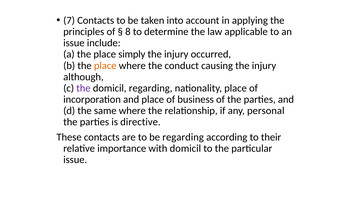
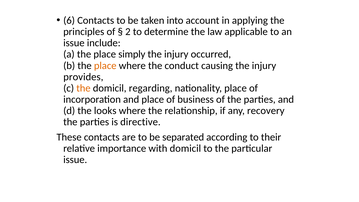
7: 7 -> 6 (69, 20)
8: 8 -> 2 (128, 32)
although: although -> provides (83, 77)
the colour: purple -> orange (83, 88)
same: same -> looks (105, 111)
personal: personal -> recovery (266, 111)
be regarding: regarding -> separated (183, 137)
